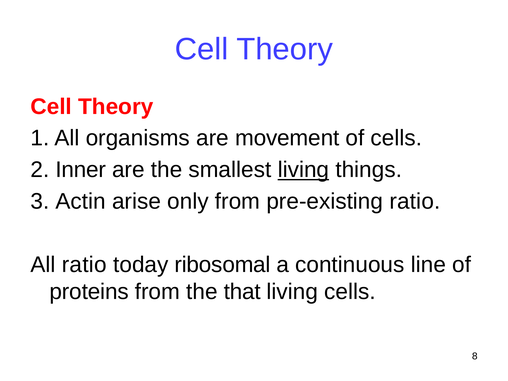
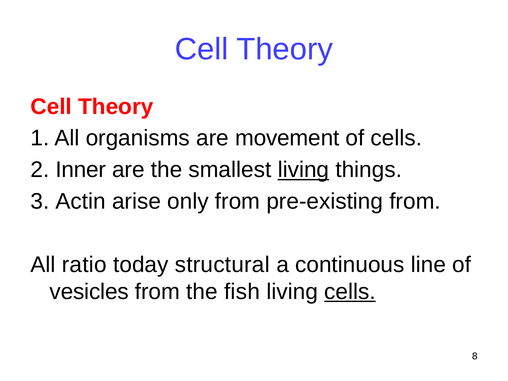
pre-existing ratio: ratio -> from (415, 201)
ribosomal: ribosomal -> structural (222, 265)
proteins: proteins -> vesicles (89, 292)
that: that -> fish (242, 292)
cells underline: none -> present (350, 292)
